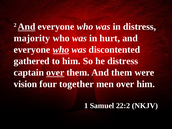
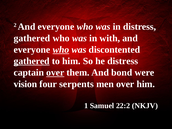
And underline: present -> none (27, 27)
majority: majority -> gathered (32, 38)
hurt: hurt -> with (110, 38)
gathered underline: none -> present (32, 61)
And them: them -> bond (122, 73)
together: together -> serpents (76, 84)
